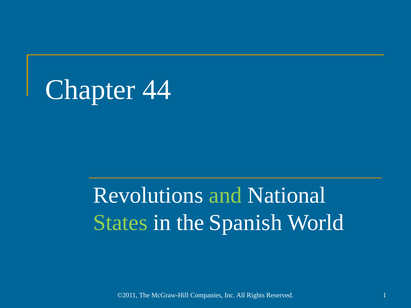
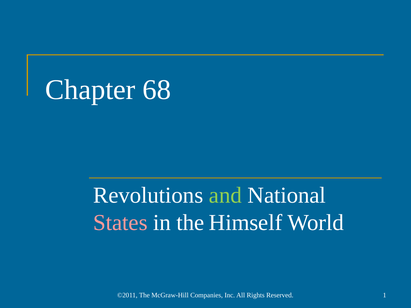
44: 44 -> 68 (157, 90)
States colour: light green -> pink (120, 223)
Spanish: Spanish -> Himself (246, 223)
